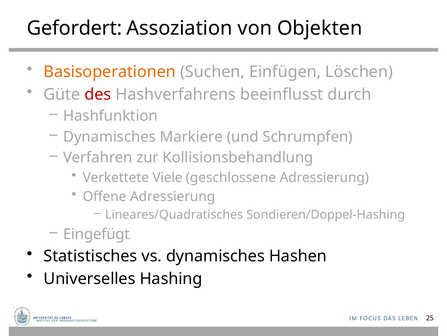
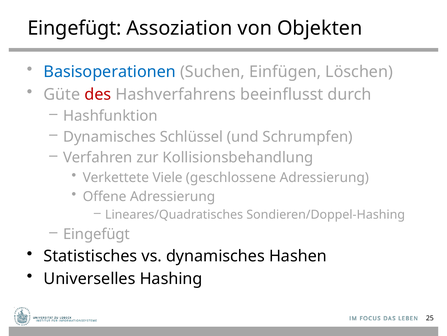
Gefordert: Gefordert -> Eingefügt (74, 28)
Basisoperationen colour: orange -> blue (110, 72)
Markiere: Markiere -> Schlüssel (191, 137)
